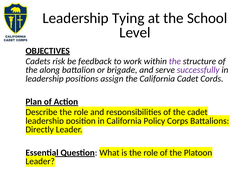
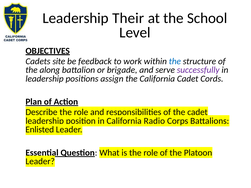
Tying: Tying -> Their (128, 18)
risk: risk -> site (59, 61)
the colour: purple -> blue (175, 61)
Policy: Policy -> Radio (154, 121)
Directly: Directly -> Enlisted (40, 130)
